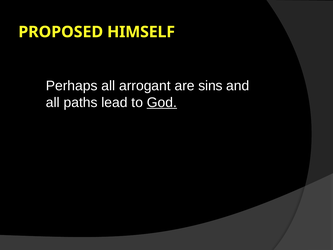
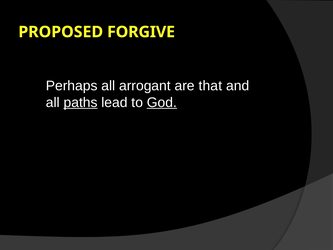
HIMSELF: HIMSELF -> FORGIVE (141, 32)
sins: sins -> that (210, 86)
paths underline: none -> present (81, 102)
